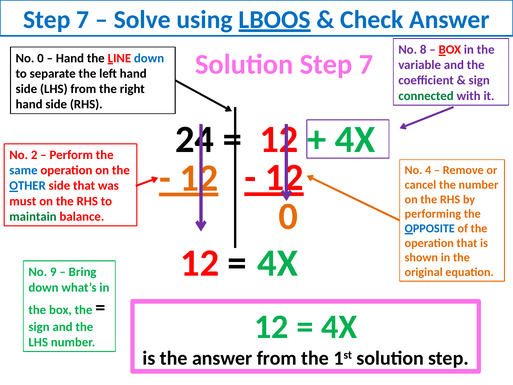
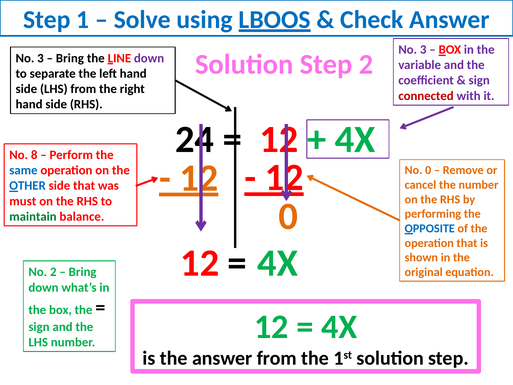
7: 7 -> 1 (83, 20)
8: 8 -> 3 (423, 50)
0: 0 -> 3 (40, 58)
Hand: Hand -> Bring (70, 58)
down colour: blue -> purple (149, 58)
Solution Step 7: 7 -> 2 (366, 64)
connected colour: green -> red (426, 96)
2: 2 -> 8 (34, 155)
No 4: 4 -> 0 (428, 170)
No 9: 9 -> 2 (53, 272)
